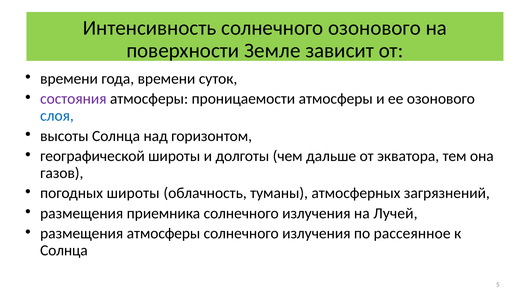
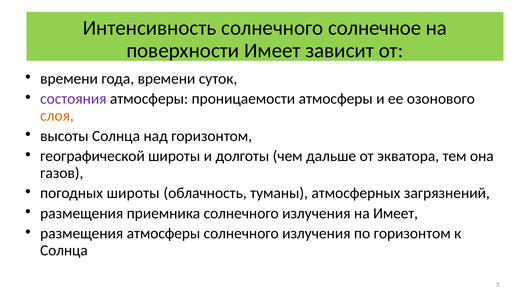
солнечного озонового: озонового -> солнечное (375, 28)
поверхности Земле: Земле -> Имеет (272, 51)
слоя colour: blue -> orange (57, 116)
на Лучей: Лучей -> Имеет (396, 213)
по рассеянное: рассеянное -> горизонтом (412, 234)
